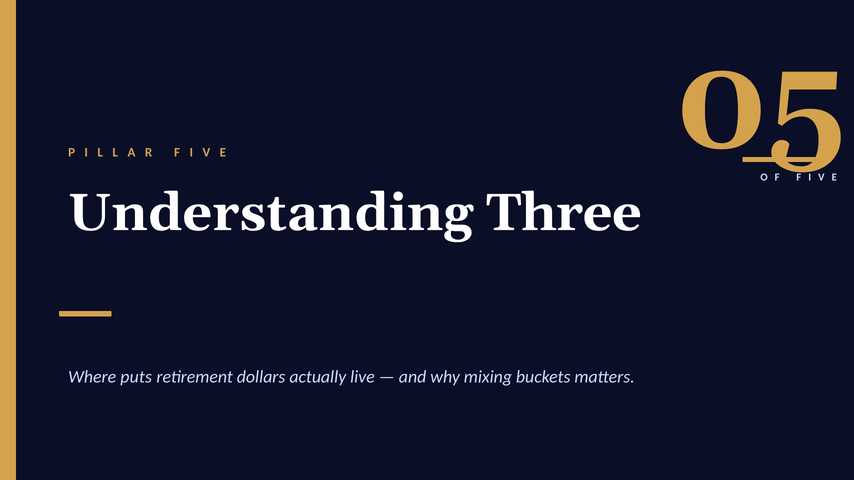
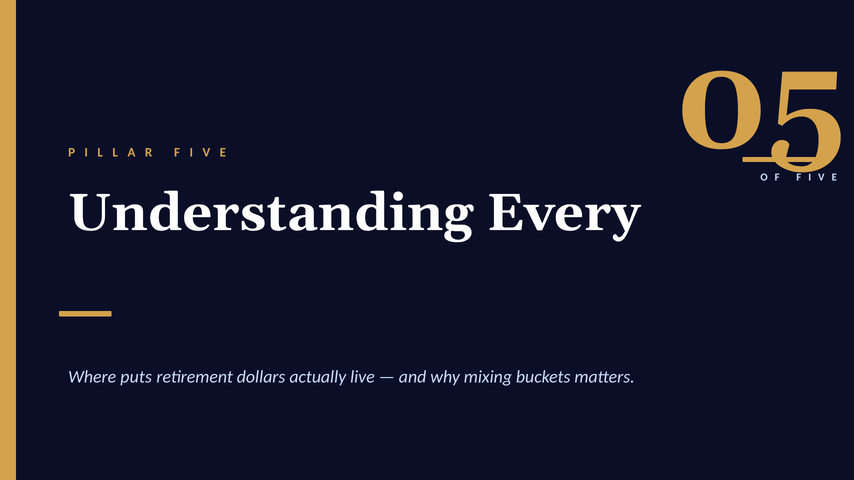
Three: Three -> Every (564, 213)
